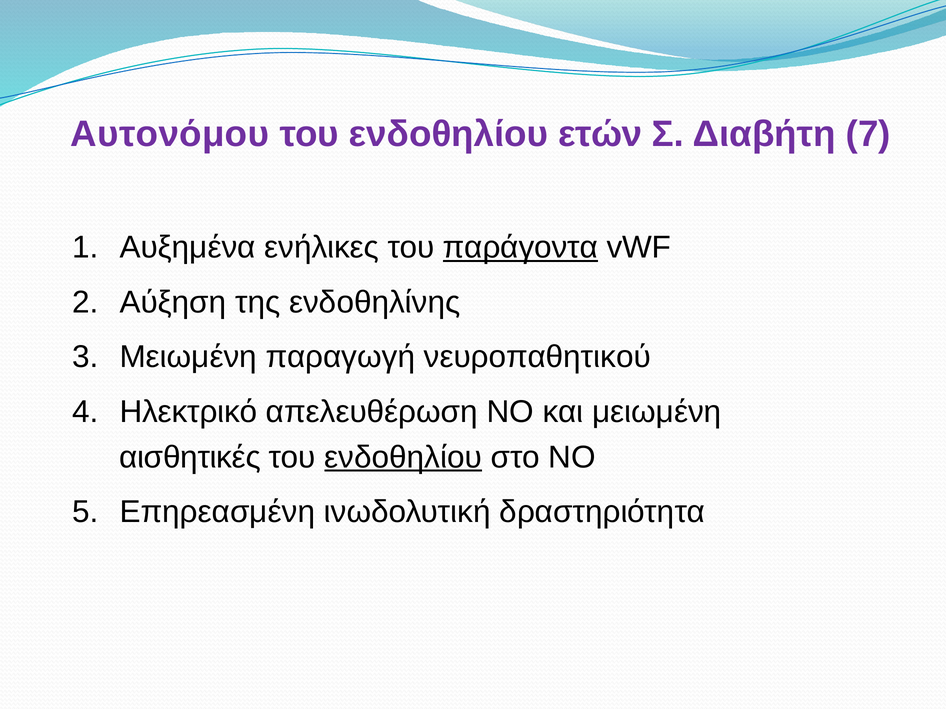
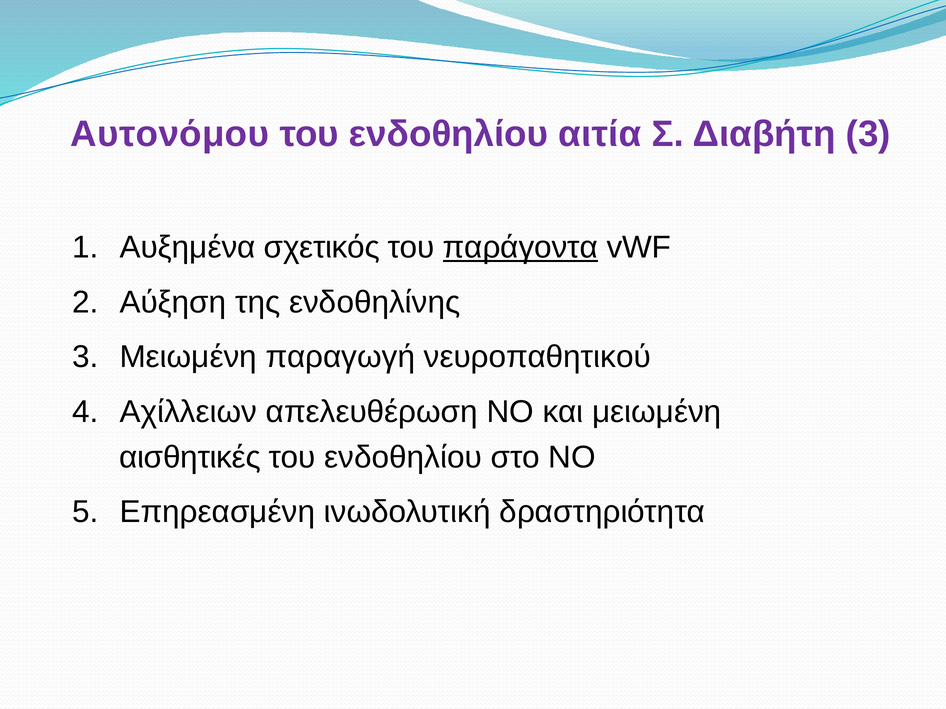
ετών: ετών -> αιτία (600, 134)
Διαβήτη 7: 7 -> 3 (868, 134)
ενήλικες: ενήλικες -> σχετικός (322, 247)
Ηλεκτρικό: Ηλεκτρικό -> Αχίλλειων (188, 412)
ενδοθηλίου underline: present -> none (403, 457)
